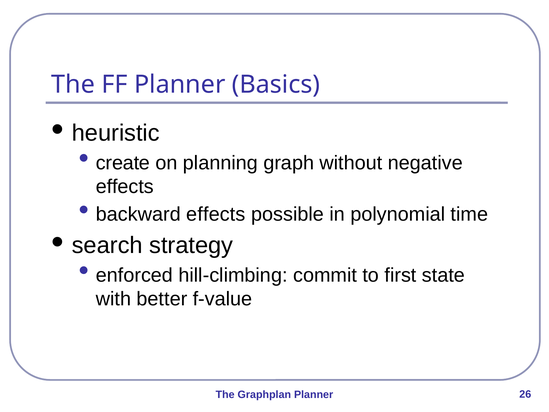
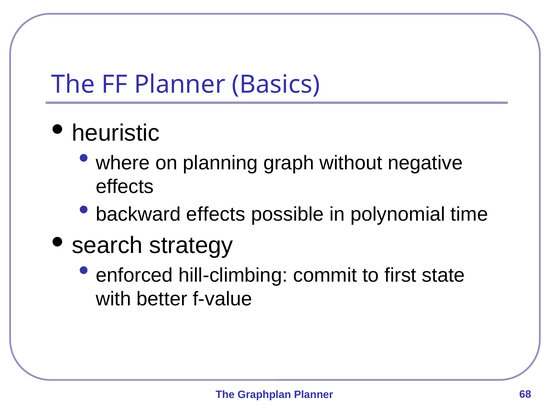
create: create -> where (123, 163)
26: 26 -> 68 (525, 394)
